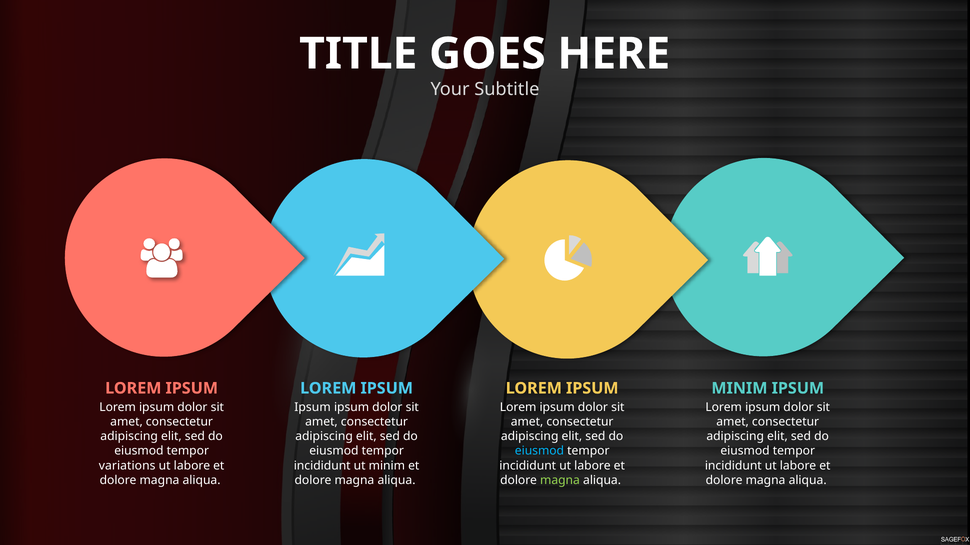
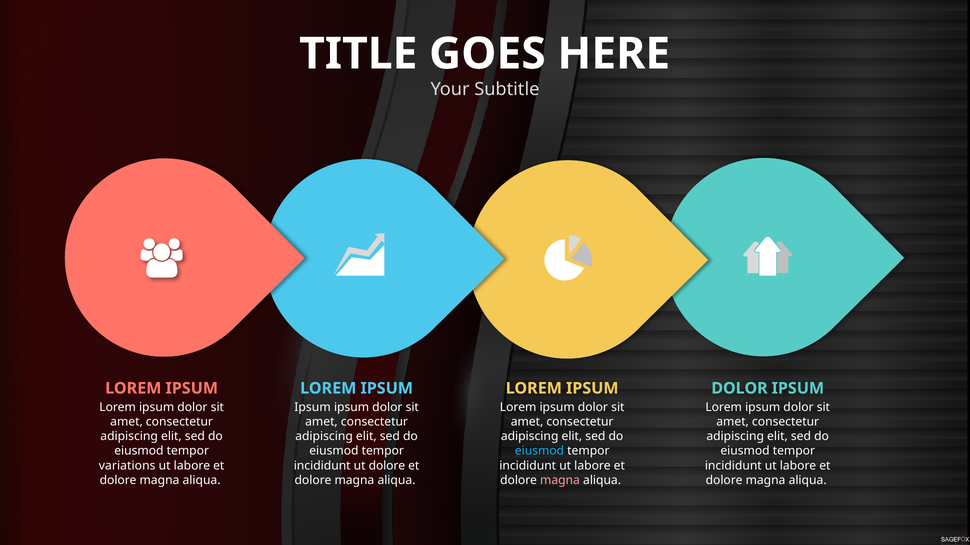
MINIM: MINIM -> DOLOR (739, 389)
ut minim: minim -> dolore (387, 466)
magna colour: light green -> pink (560, 481)
